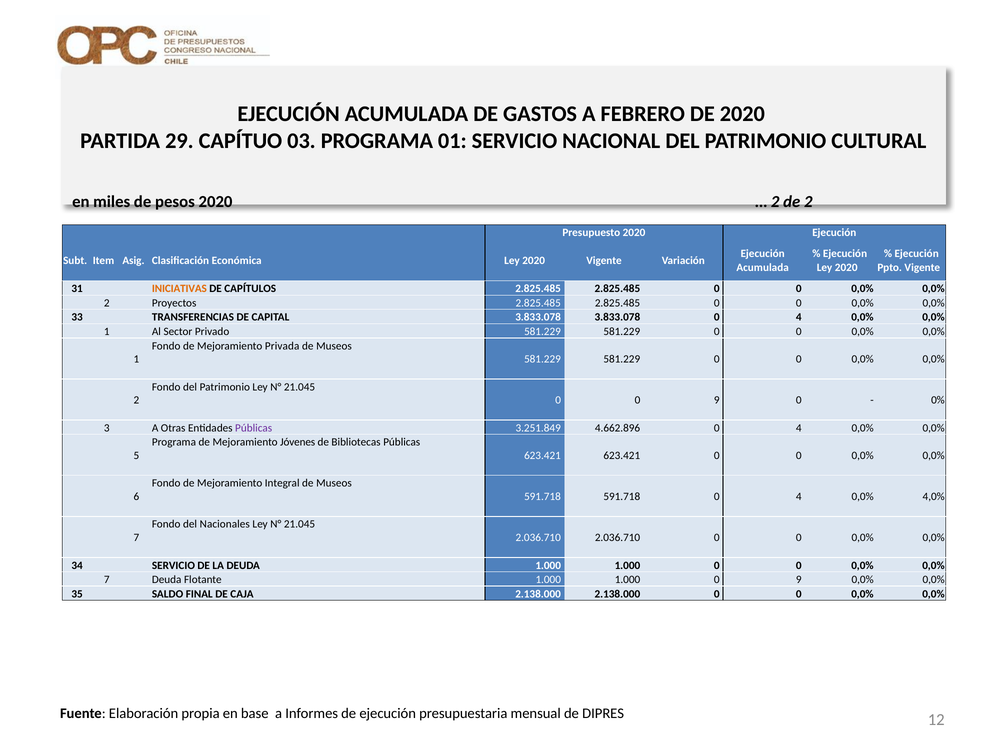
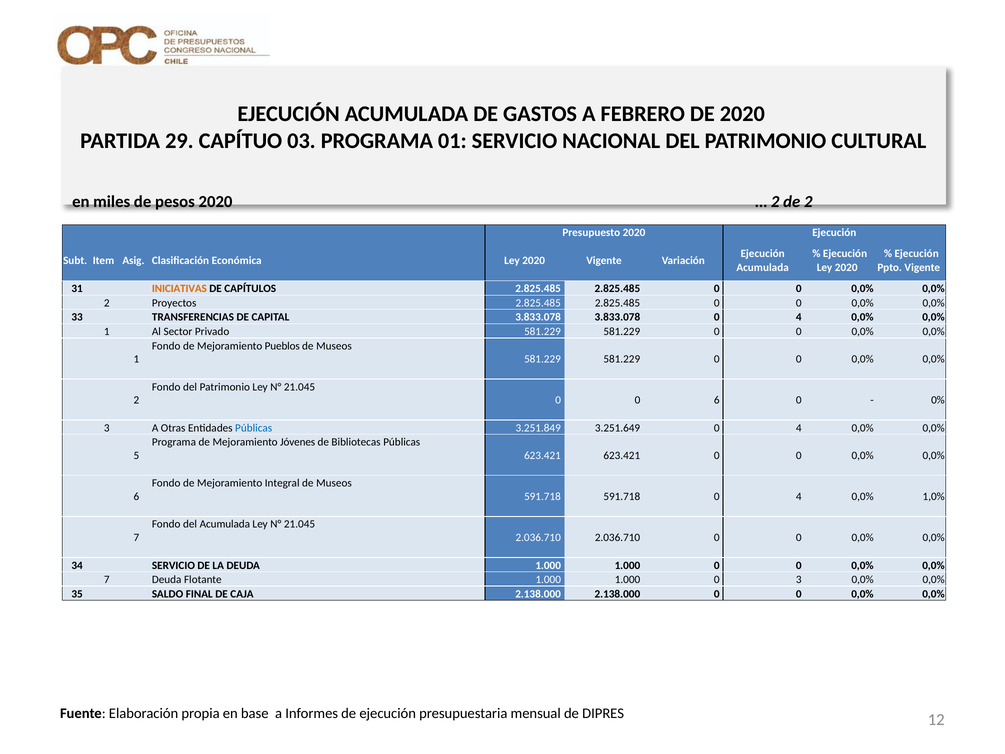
Privada: Privada -> Pueblos (282, 346)
0 0 9: 9 -> 6 (717, 400)
Públicas colour: purple -> blue (254, 428)
4.662.896: 4.662.896 -> 3.251.649 (618, 428)
4,0%: 4,0% -> 1,0% (934, 496)
del Nacionales: Nacionales -> Acumulada (225, 524)
1.000 0 9: 9 -> 3 (799, 579)
